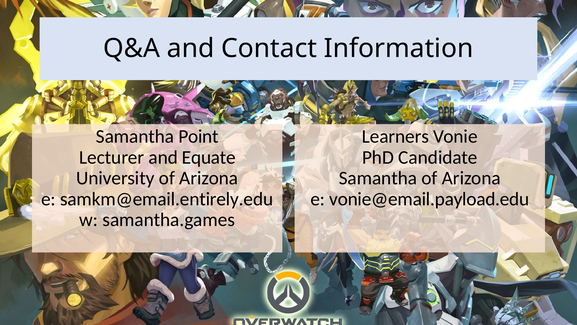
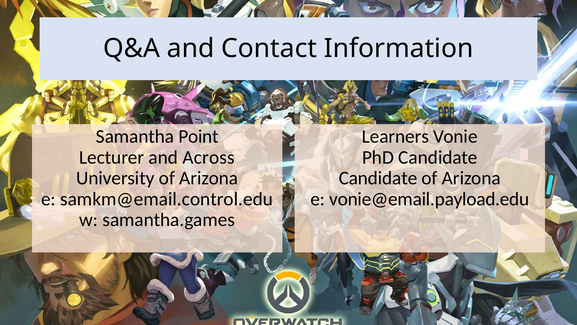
Equate: Equate -> Across (209, 157)
Samantha: Samantha -> Candidate (378, 178)
samkm@email.entirely.edu: samkm@email.entirely.edu -> samkm@email.control.edu (167, 199)
